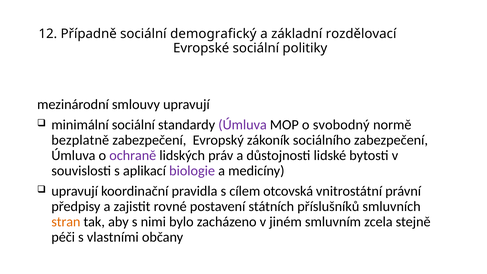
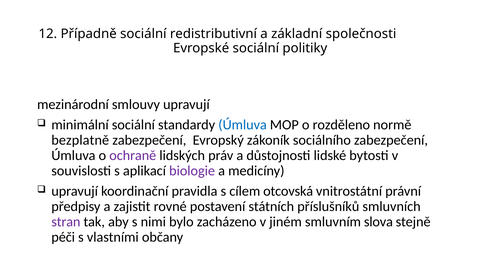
demografický: demografický -> redistributivní (213, 34)
rozdělovací: rozdělovací -> společnosti (361, 34)
Úmluva colour: purple -> blue (243, 125)
svobodný: svobodný -> rozděleno (341, 125)
stran colour: orange -> purple (66, 222)
zcela: zcela -> slova (378, 222)
